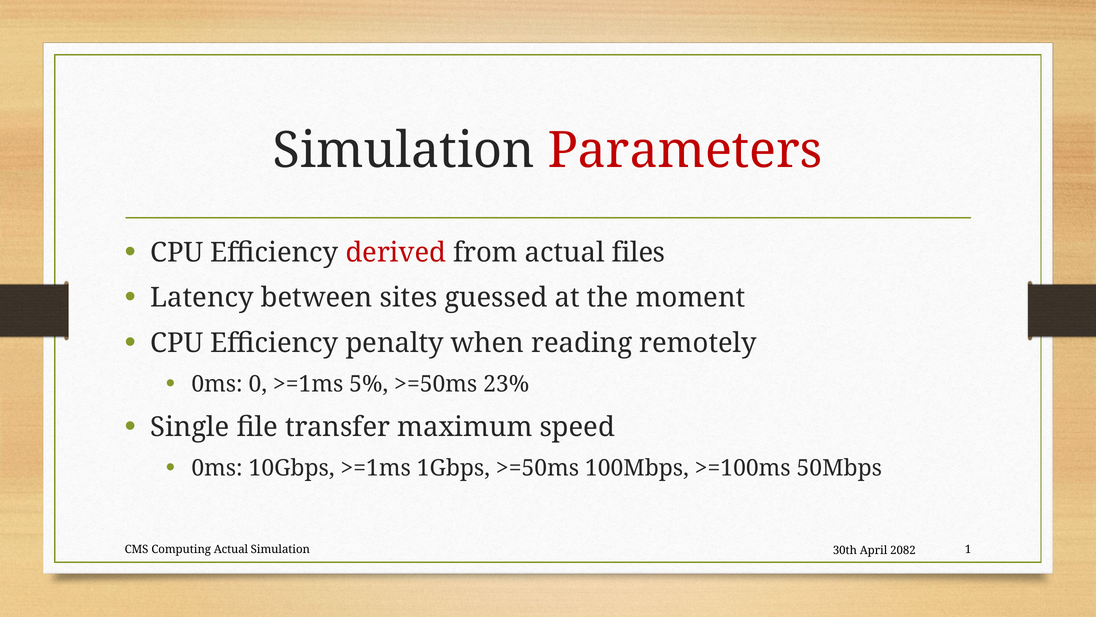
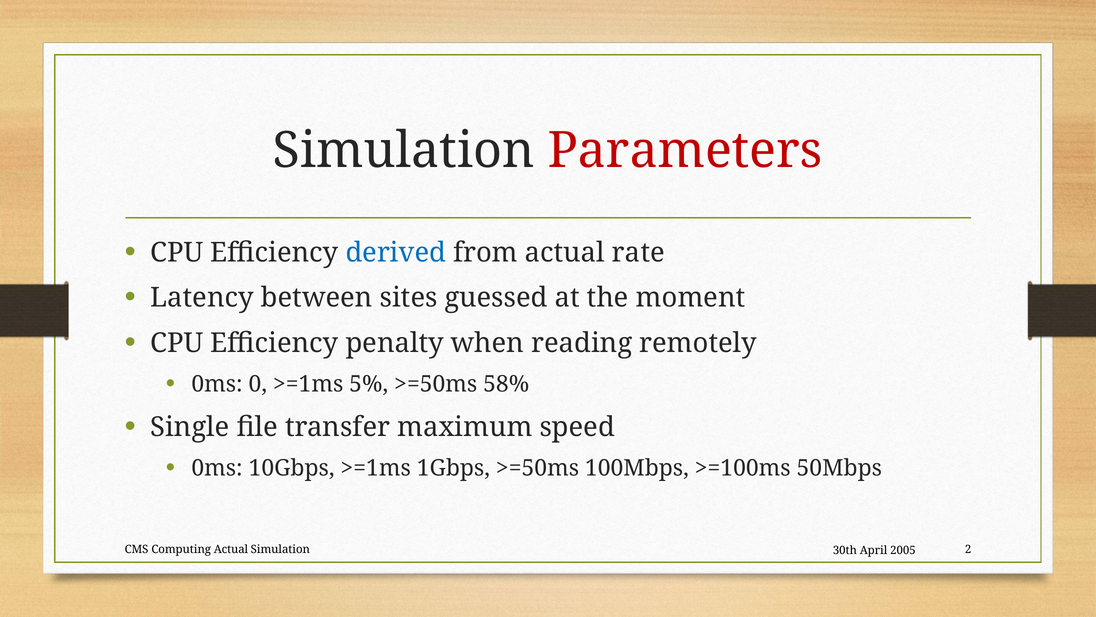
derived colour: red -> blue (396, 252)
files: files -> rate (638, 252)
23%: 23% -> 58% (506, 384)
1: 1 -> 2 (968, 549)
2082: 2082 -> 2005 (903, 550)
